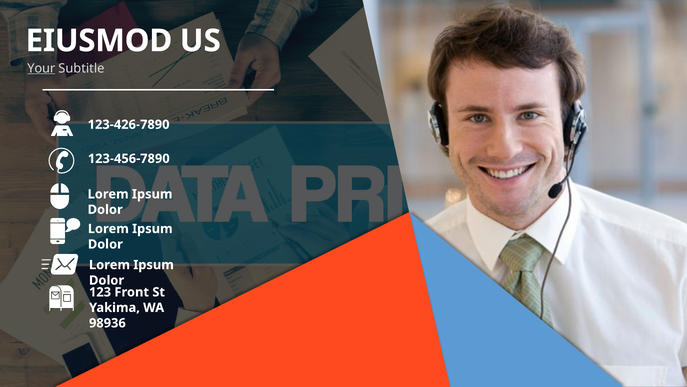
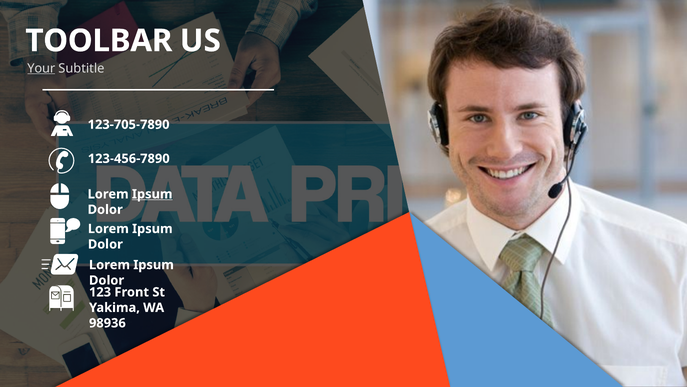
EIUSMOD: EIUSMOD -> TOOLBAR (99, 41)
123-426-7890: 123-426-7890 -> 123-705-7890 (129, 124)
Ipsum underline: none -> present (152, 194)
